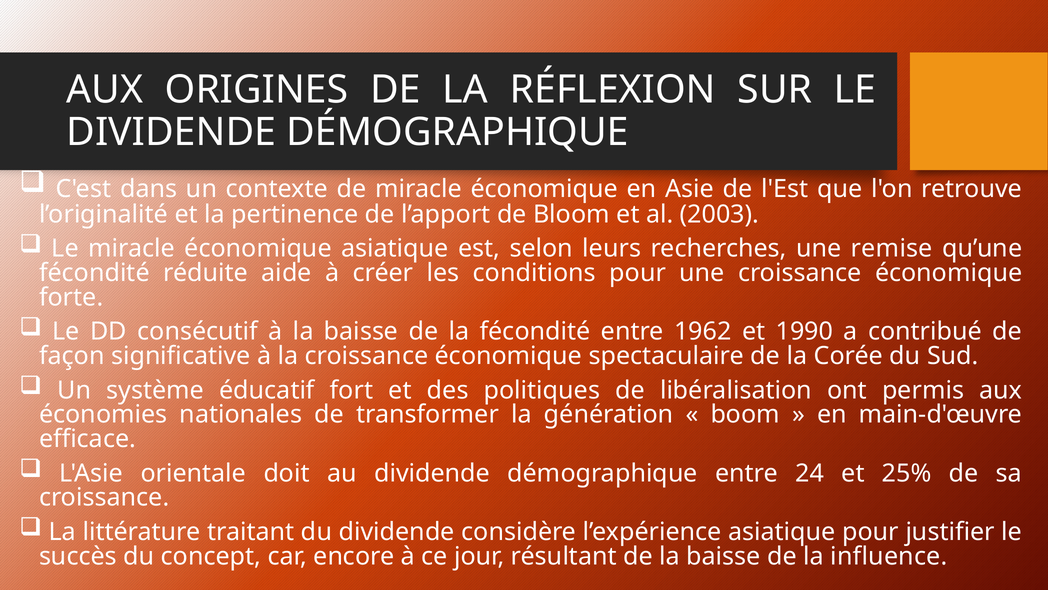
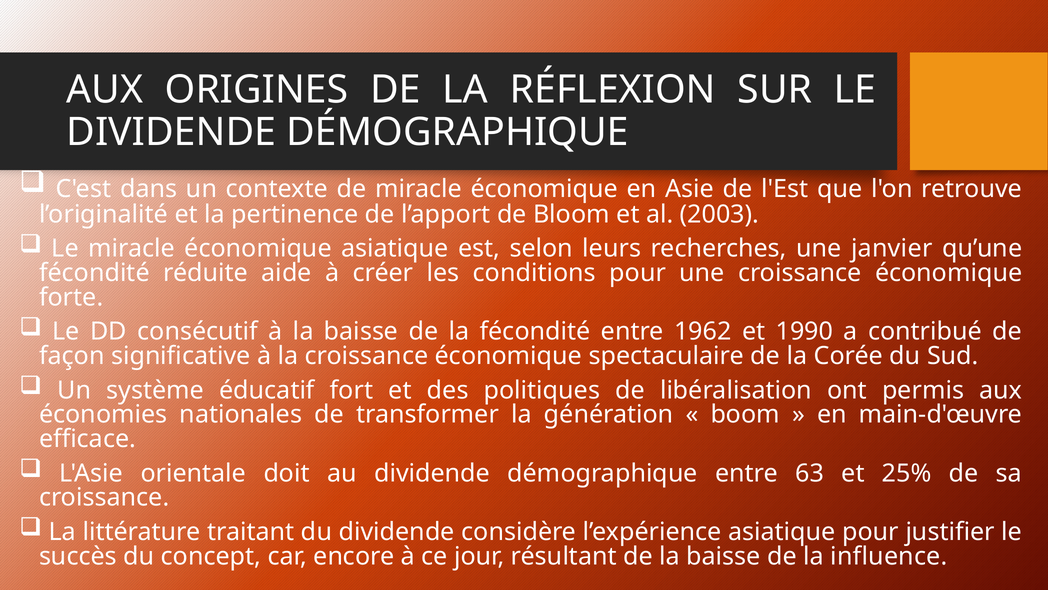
remise: remise -> janvier (892, 248)
24: 24 -> 63 (810, 473)
